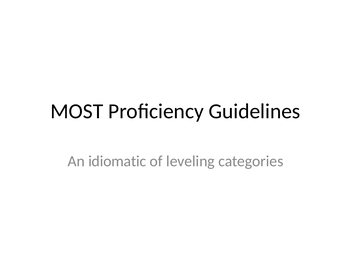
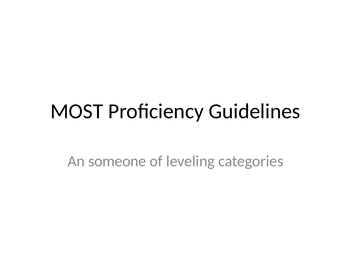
idiomatic: idiomatic -> someone (117, 161)
